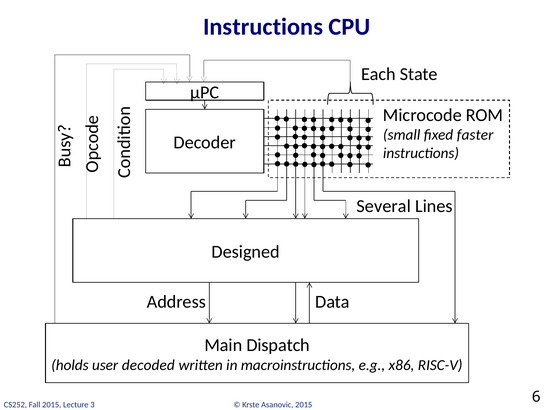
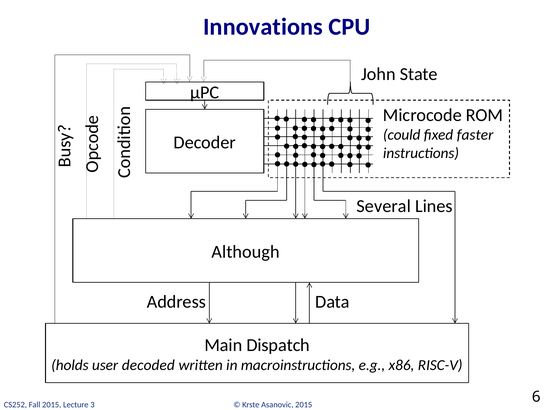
Instructions: Instructions -> Innovations (263, 27)
Each: Each -> John (378, 74)
small: small -> could (402, 135)
Designed: Designed -> Although (246, 252)
